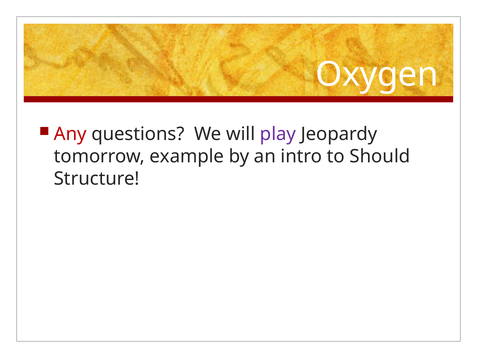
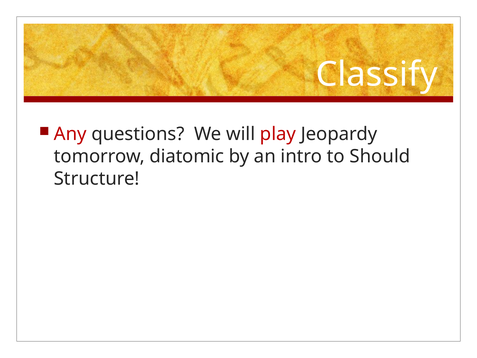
Oxygen: Oxygen -> Classify (377, 75)
play colour: purple -> red (278, 134)
example: example -> diatomic (187, 156)
